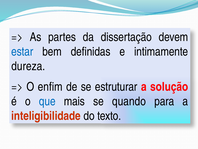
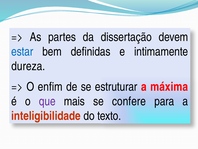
solução: solução -> máxima (169, 87)
que colour: blue -> purple (47, 101)
quando: quando -> confere (129, 101)
